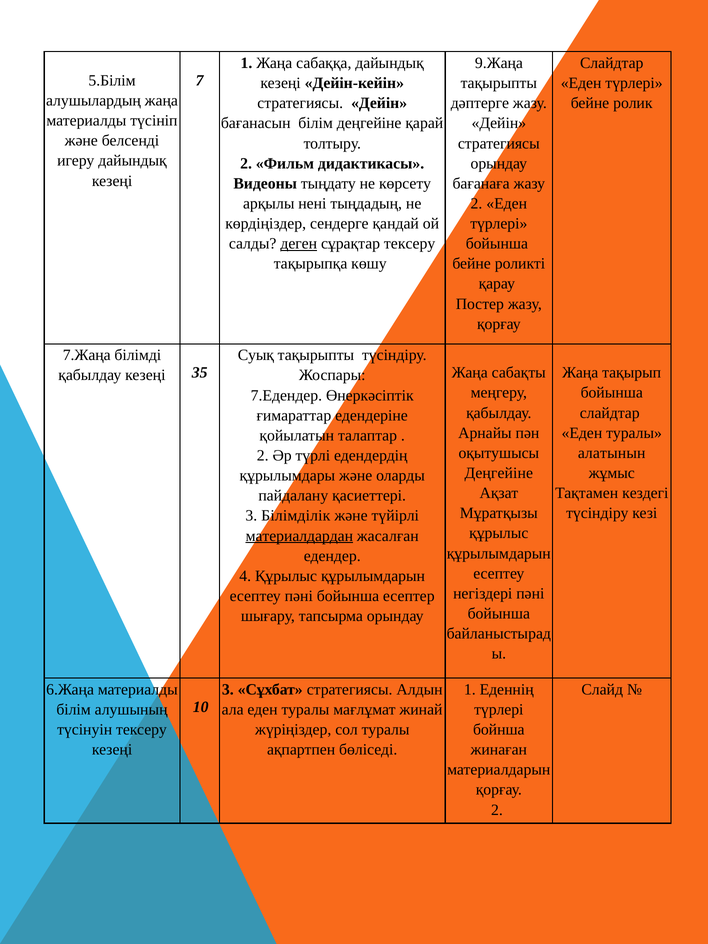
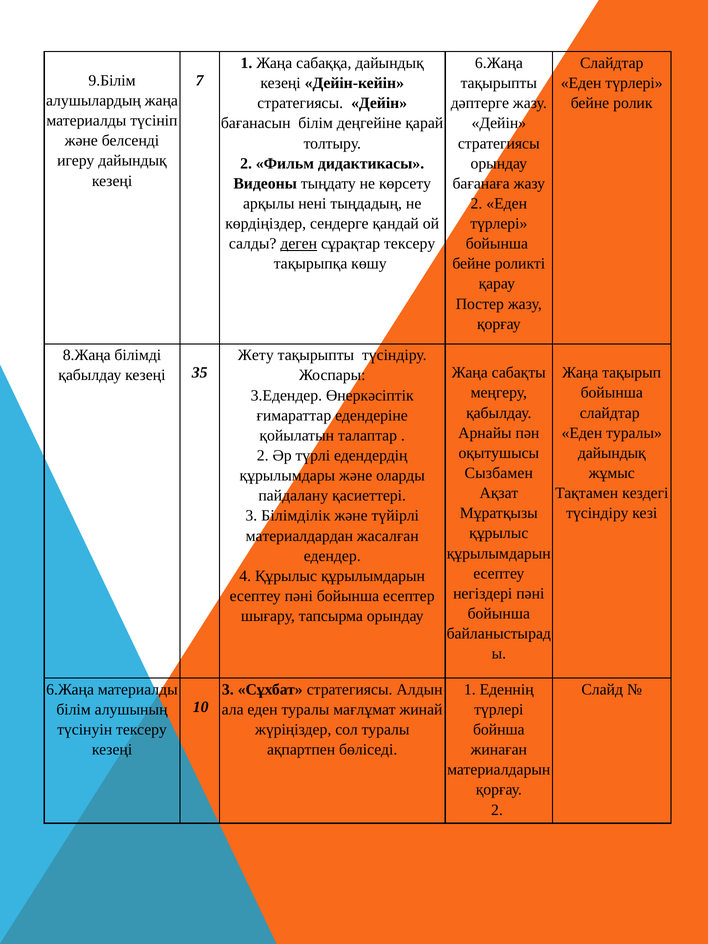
9.Жаңа: 9.Жаңа -> 6.Жаңа (499, 63)
5.Білім: 5.Білім -> 9.Білім (112, 81)
7.Жаңа: 7.Жаңа -> 8.Жаңа (87, 355)
Суық: Суық -> Жету (256, 355)
7.Едендер: 7.Едендер -> 3.Едендер (286, 395)
алатынын: алатынын -> дайындық (612, 453)
Деңгейіне: Деңгейіне -> Сызбамен (499, 473)
материалдардан underline: present -> none (299, 536)
